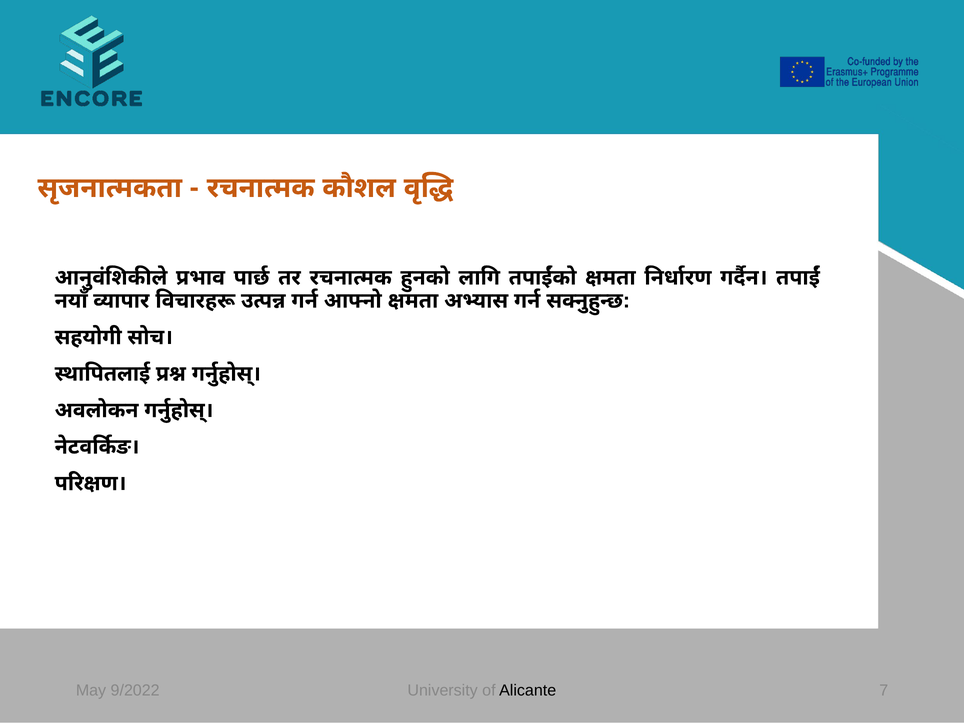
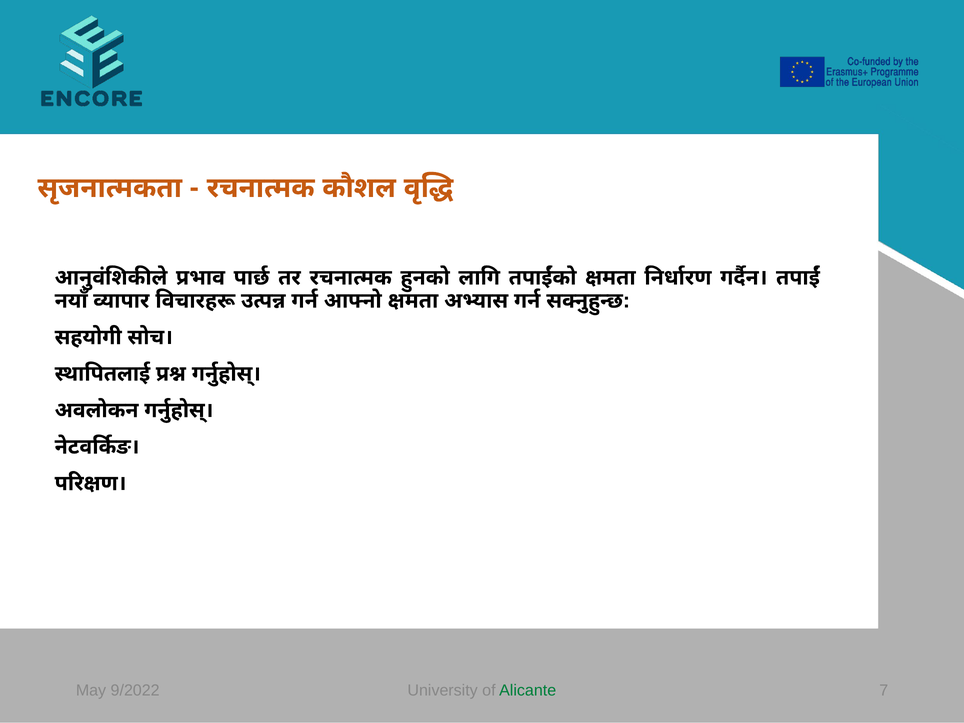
Alicante colour: black -> green (528, 690)
